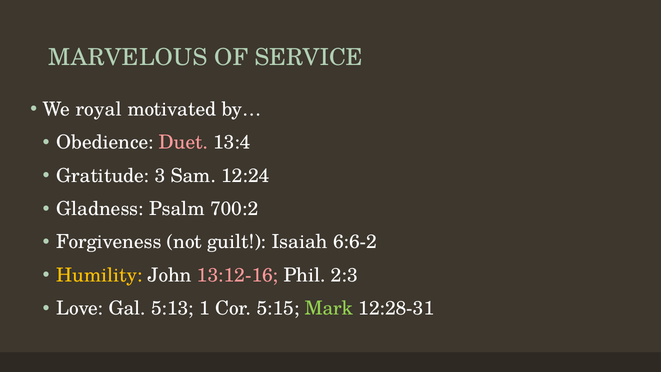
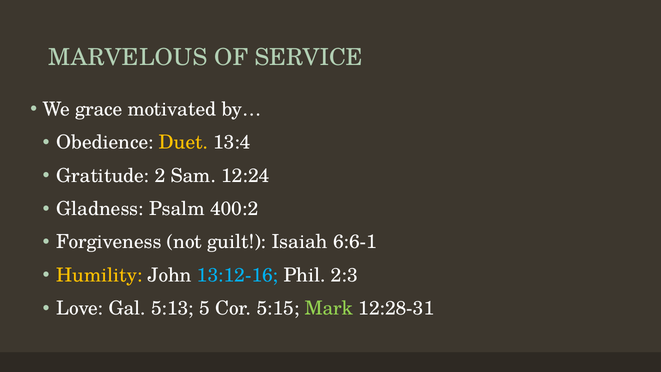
royal: royal -> grace (99, 109)
Duet colour: pink -> yellow (183, 142)
3: 3 -> 2 (160, 176)
700:2: 700:2 -> 400:2 (234, 209)
6:6-2: 6:6-2 -> 6:6-1 (355, 242)
13:12-16 colour: pink -> light blue (238, 275)
1: 1 -> 5 (205, 308)
